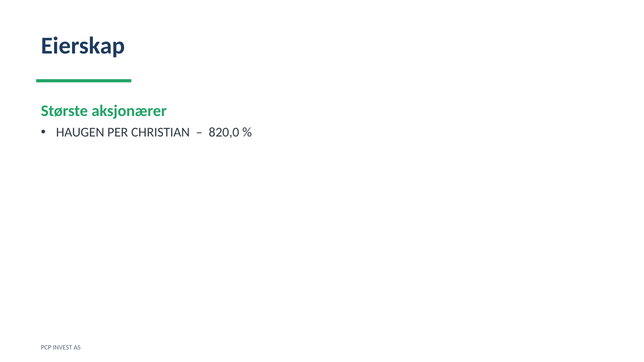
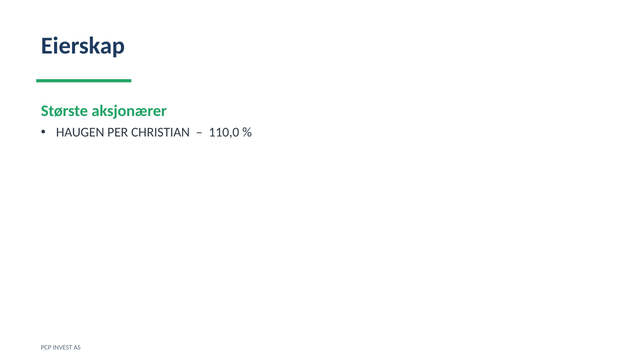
820,0: 820,0 -> 110,0 (224, 132)
